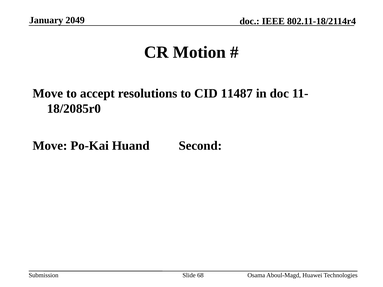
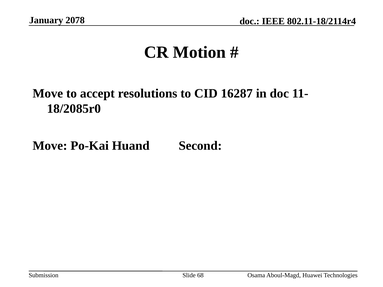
2049: 2049 -> 2078 (75, 20)
11487: 11487 -> 16287 (237, 93)
